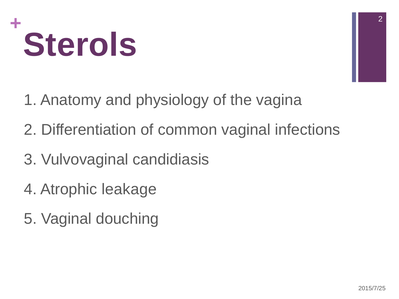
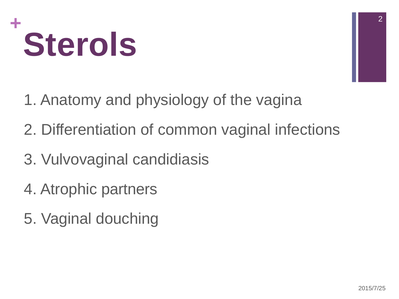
leakage: leakage -> partners (129, 189)
